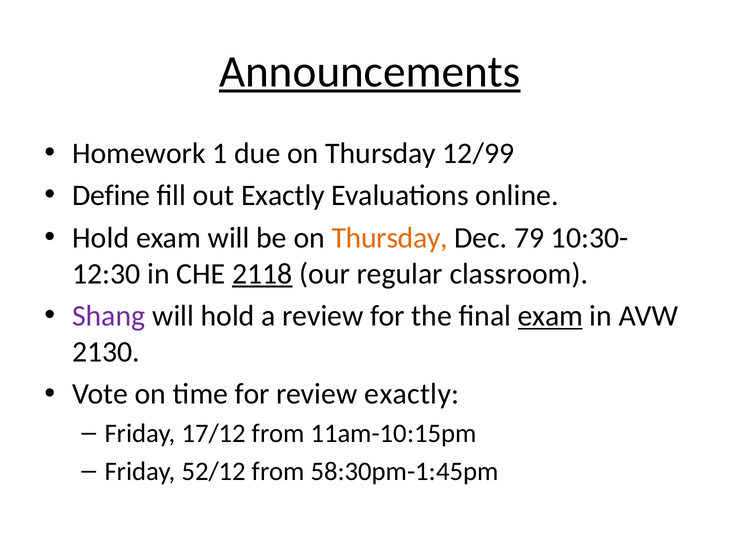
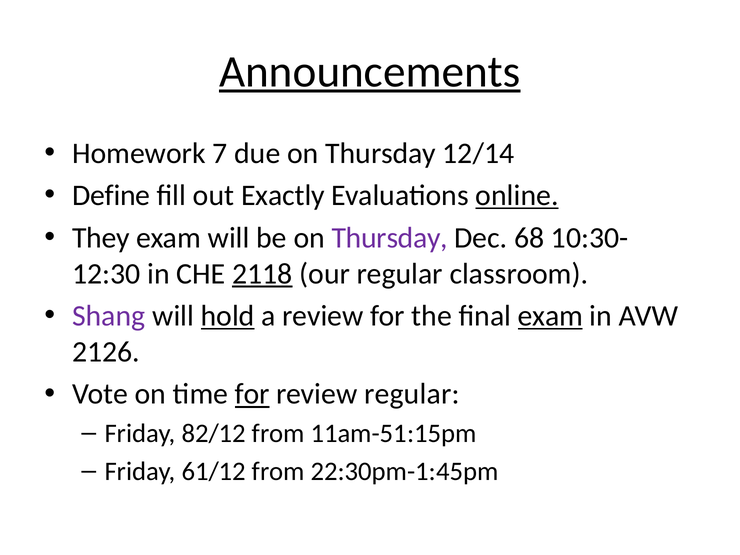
1: 1 -> 7 (220, 153)
12/99: 12/99 -> 12/14 (478, 153)
online underline: none -> present (517, 196)
Hold: Hold -> They (101, 238)
Thursday colour: orange -> purple (390, 238)
79: 79 -> 68 (529, 238)
hold underline: none -> present (228, 316)
2130: 2130 -> 2126 (106, 352)
for underline: none -> present (252, 394)
review exactly: exactly -> regular (412, 394)
17/12: 17/12 -> 82/12 (214, 434)
11am-10:15pm: 11am-10:15pm -> 11am-51:15pm (394, 434)
52/12: 52/12 -> 61/12 (214, 471)
58:30pm-1:45pm: 58:30pm-1:45pm -> 22:30pm-1:45pm (405, 471)
